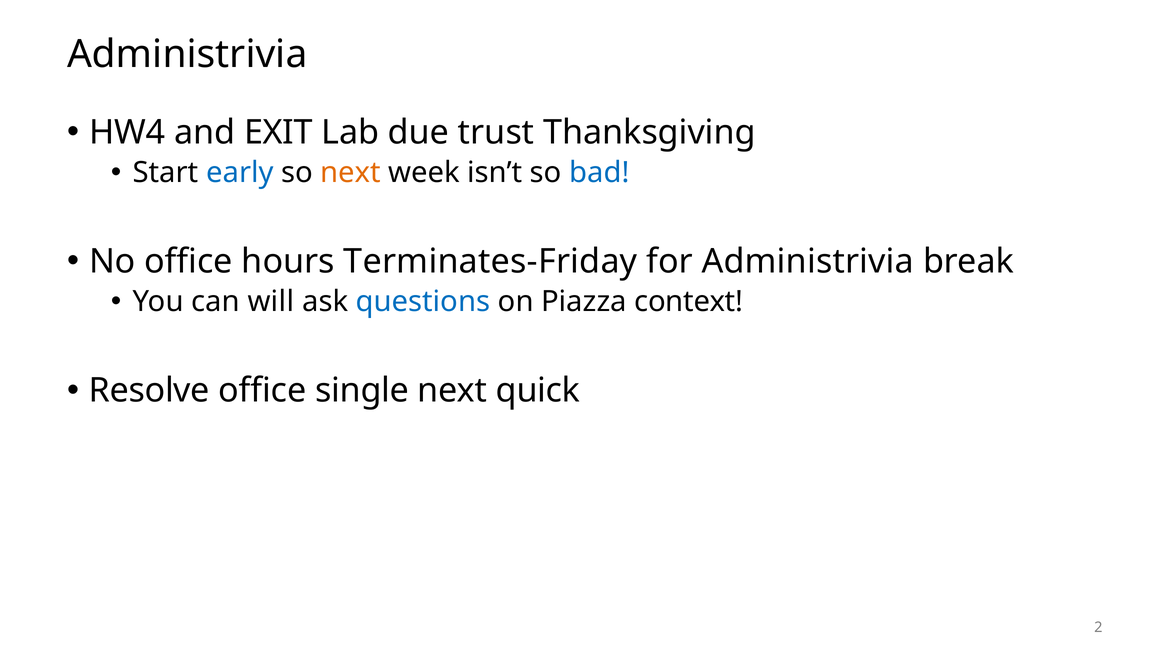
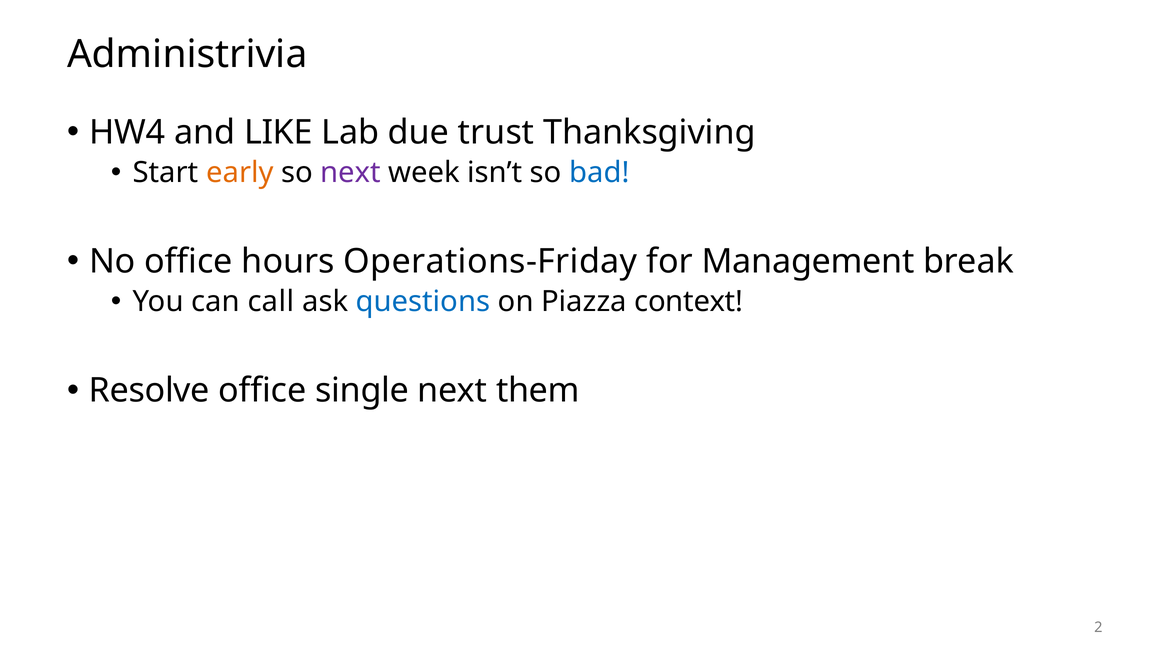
EXIT: EXIT -> LIKE (278, 132)
early colour: blue -> orange (240, 173)
next colour: orange -> purple (351, 173)
Terminates-Friday: Terminates-Friday -> Operations-Friday (490, 262)
for Administrivia: Administrivia -> Management (808, 262)
will: will -> call (271, 302)
quick: quick -> them (538, 391)
